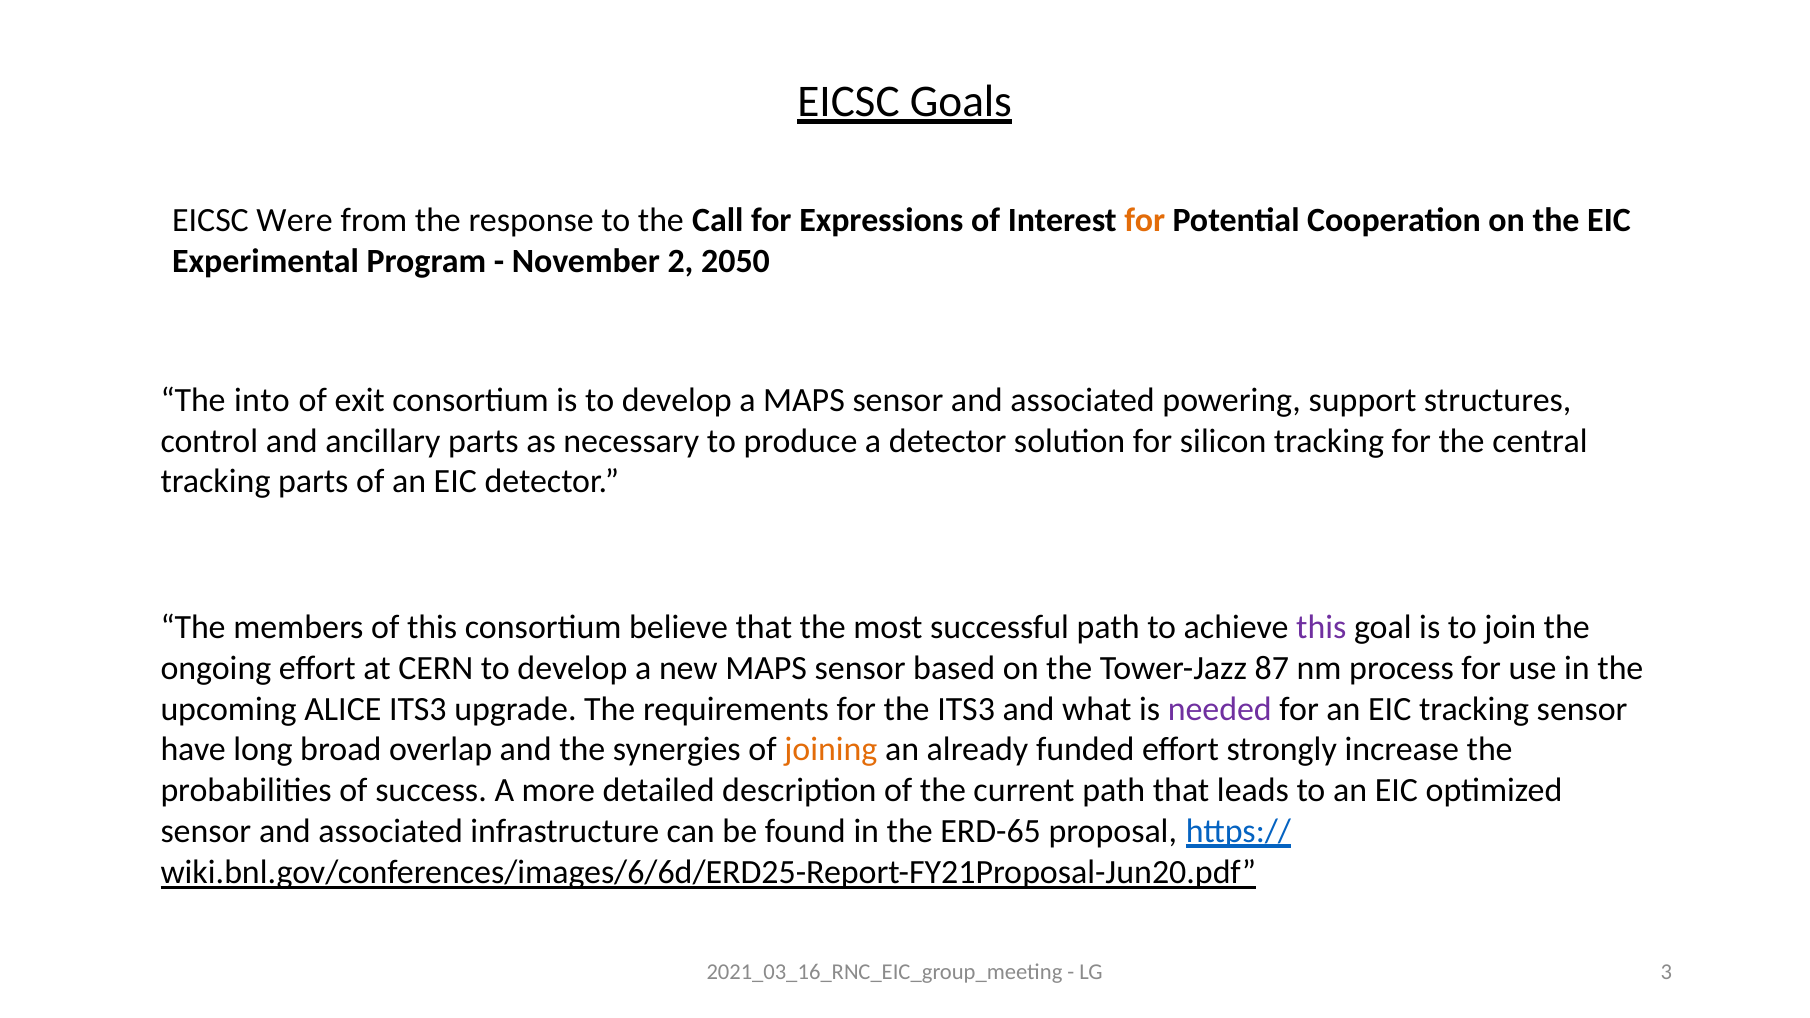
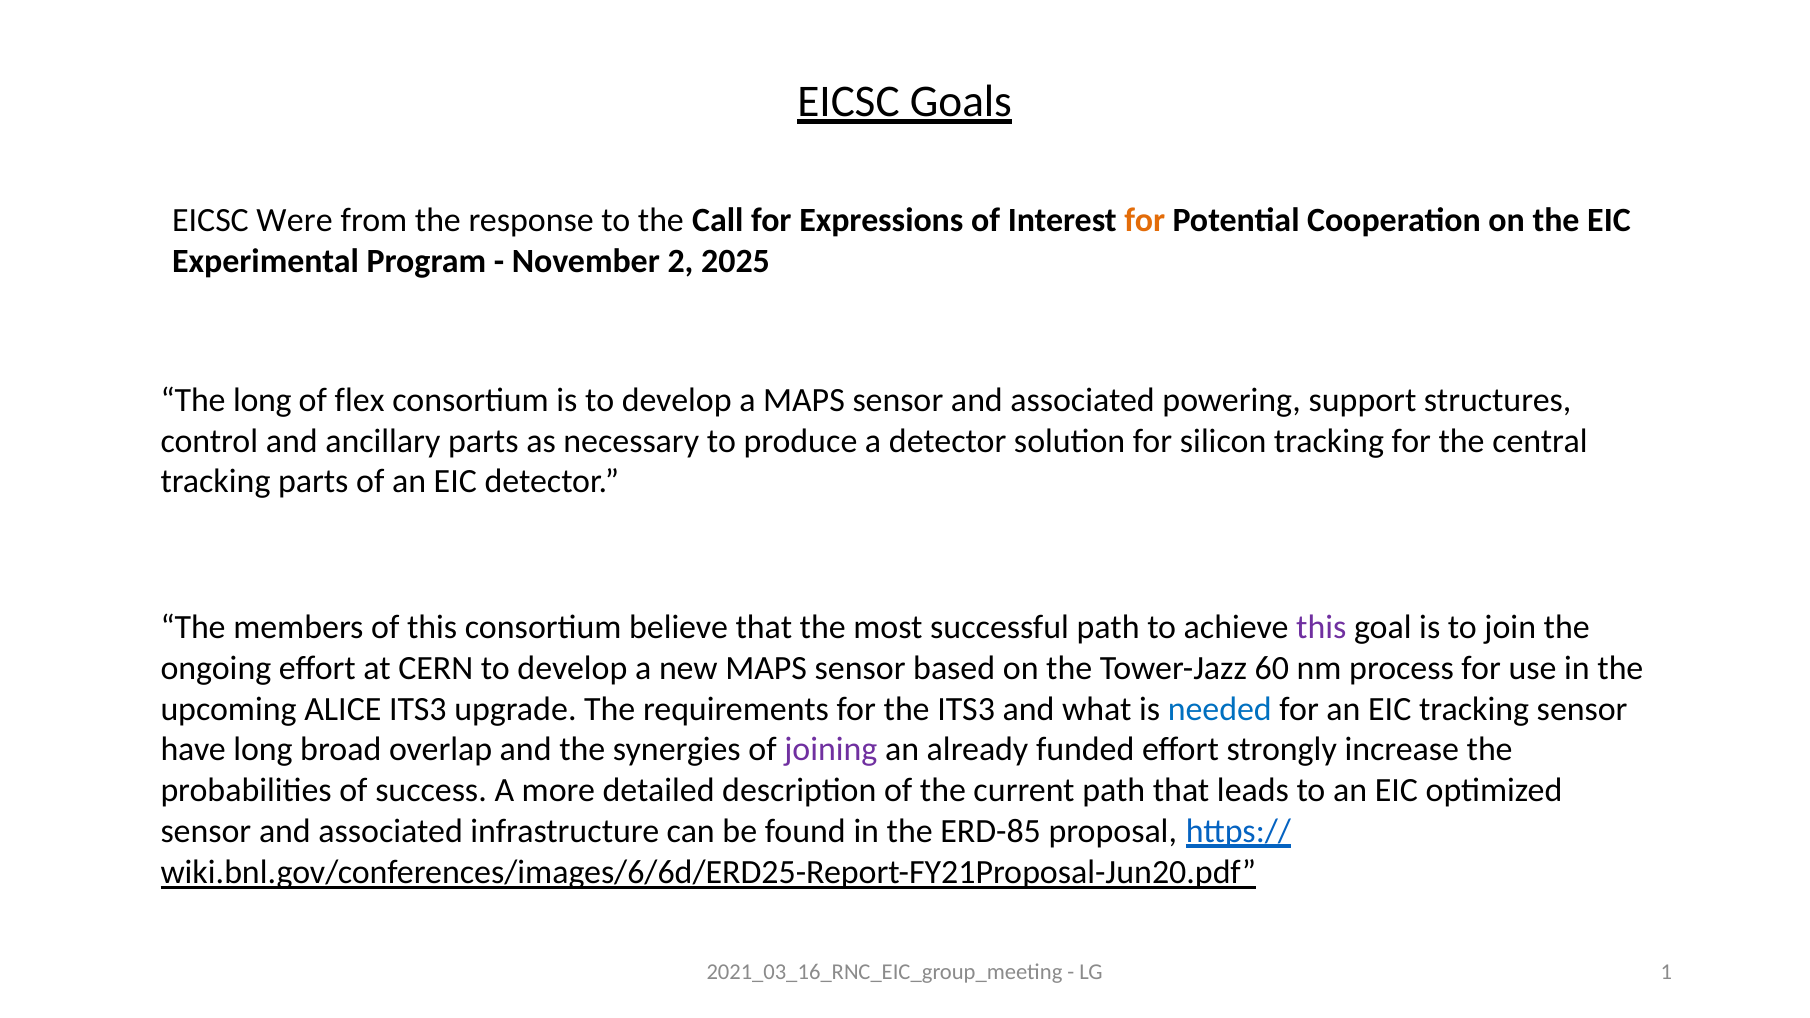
2050: 2050 -> 2025 (736, 261)
The into: into -> long (262, 400)
exit: exit -> flex (360, 400)
87: 87 -> 60 (1272, 668)
needed colour: purple -> blue (1220, 709)
joining colour: orange -> purple (831, 750)
ERD-65: ERD-65 -> ERD-85 (991, 831)
3: 3 -> 1 (1666, 972)
